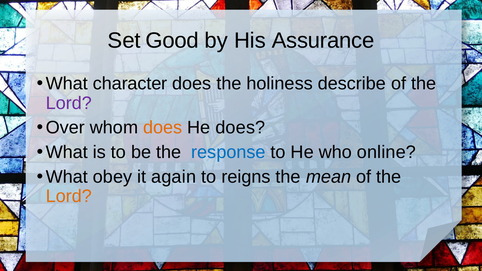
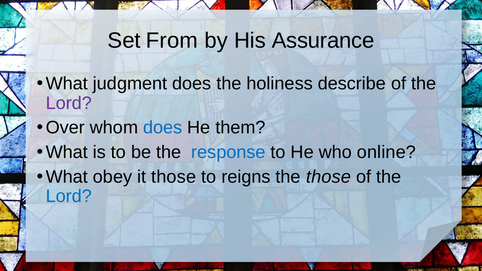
Good: Good -> From (172, 40)
character: character -> judgment (130, 84)
does colour: orange -> blue (163, 128)
He does: does -> them (240, 128)
it again: again -> those (174, 177)
the mean: mean -> those (328, 177)
Lord colour: orange -> blue (69, 196)
